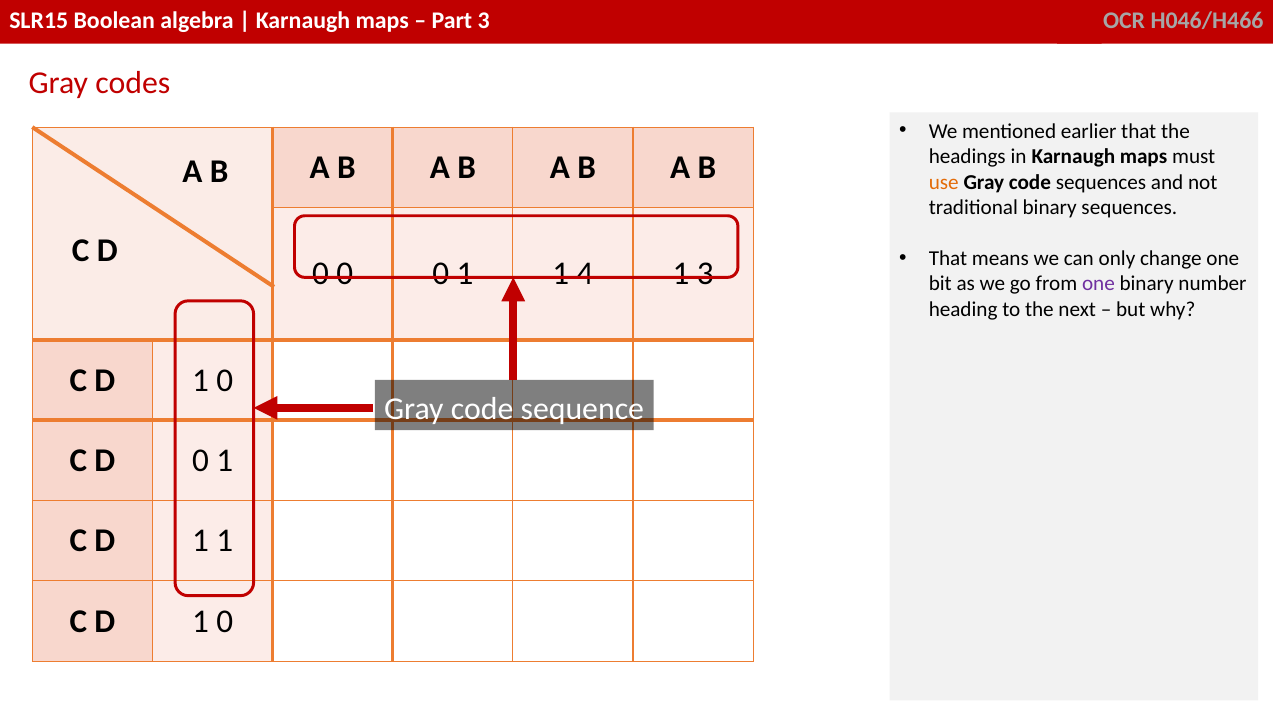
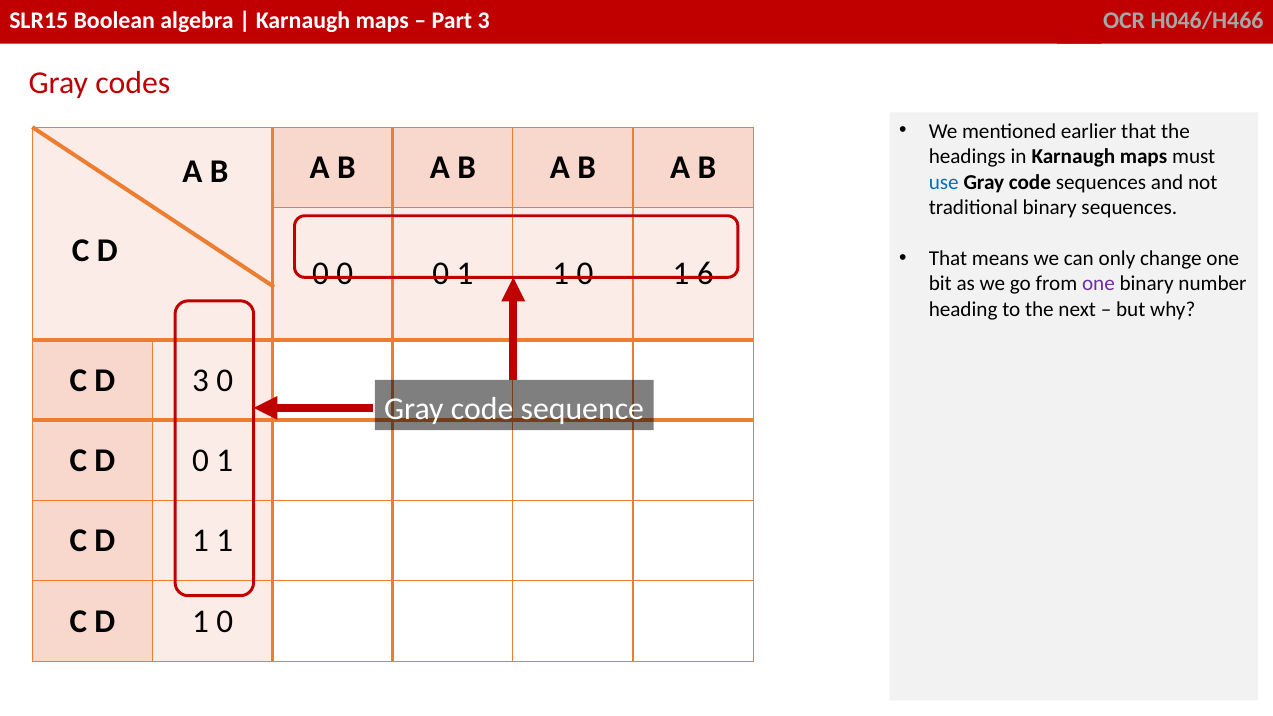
use colour: orange -> blue (944, 182)
1 1 4: 4 -> 0 (585, 274)
1 3: 3 -> 6 (705, 274)
1: 1 -> 3 (200, 380)
